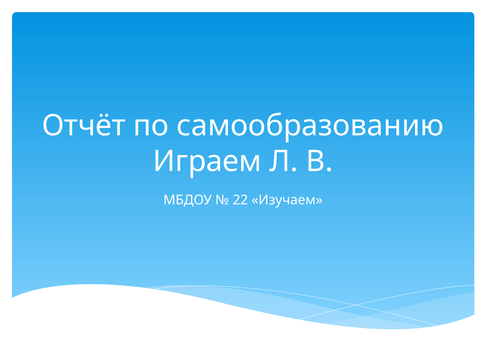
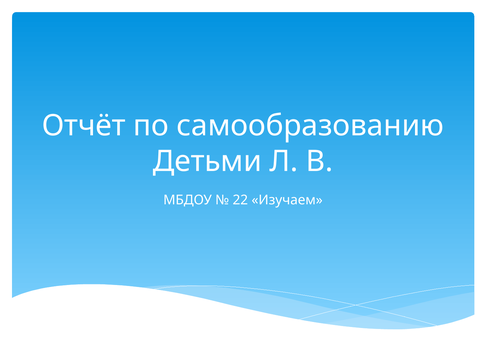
Играем: Играем -> Детьми (207, 161)
